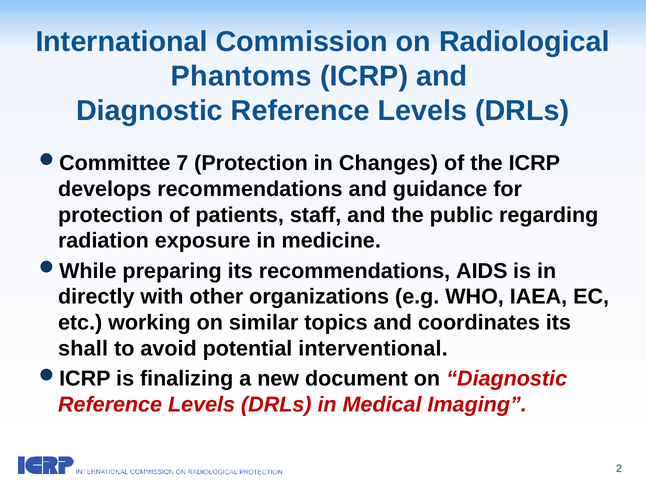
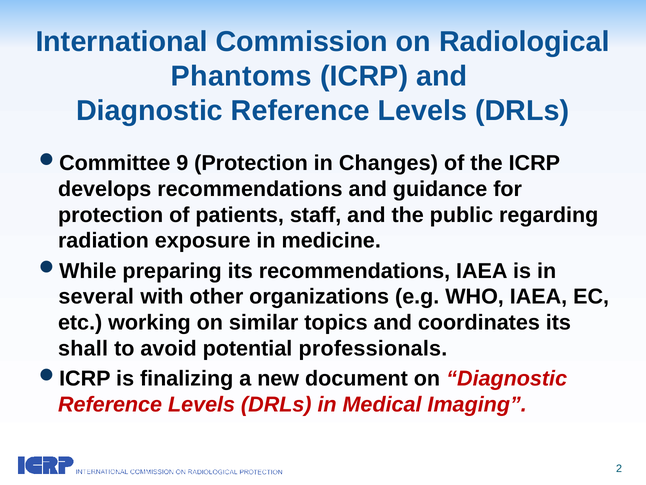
7: 7 -> 9 (182, 163)
recommendations AIDS: AIDS -> IAEA (482, 271)
directly: directly -> several (96, 297)
interventional: interventional -> professionals (373, 348)
